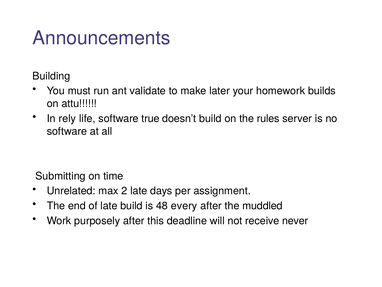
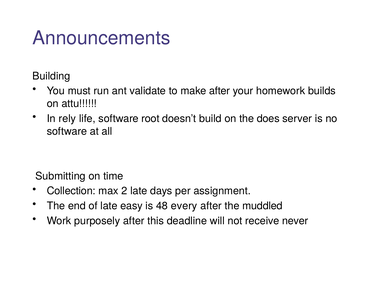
make later: later -> after (220, 91)
true: true -> root (150, 118)
rules: rules -> does (268, 118)
Unrelated: Unrelated -> Collection (71, 191)
late build: build -> easy (131, 206)
